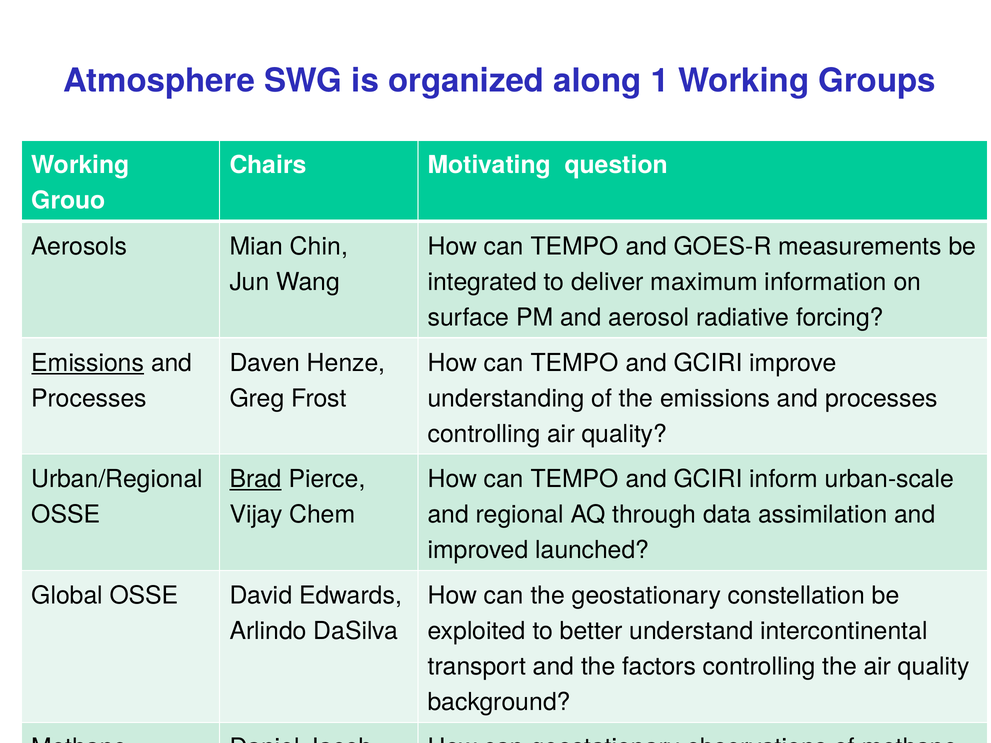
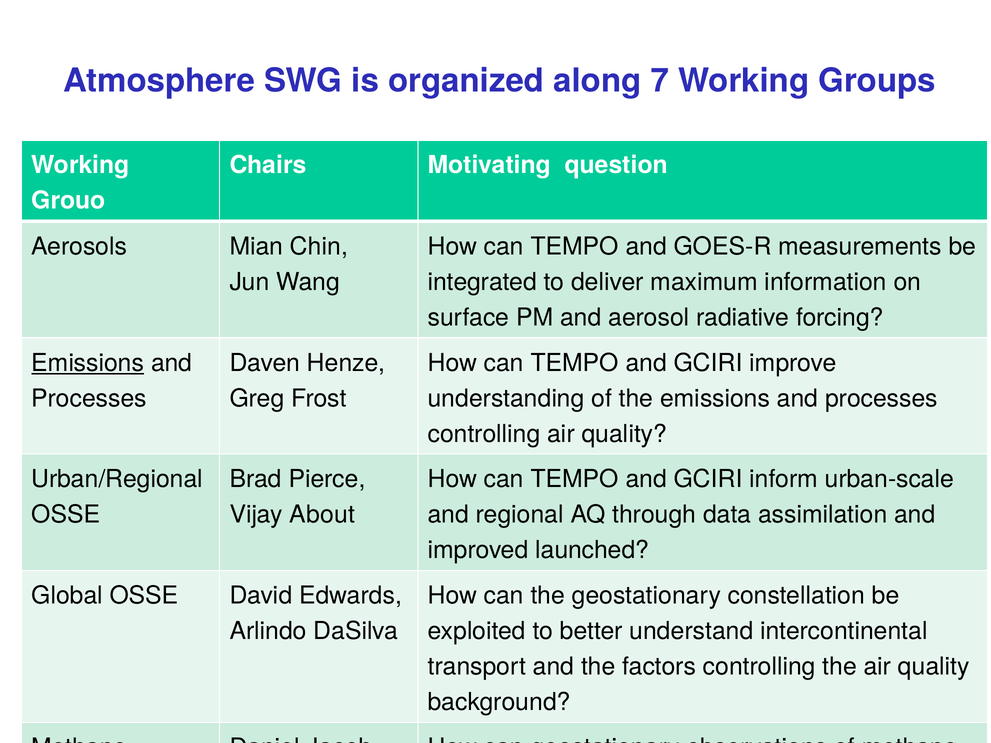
1: 1 -> 7 (660, 81)
Brad underline: present -> none (256, 479)
Chem: Chem -> About (322, 515)
